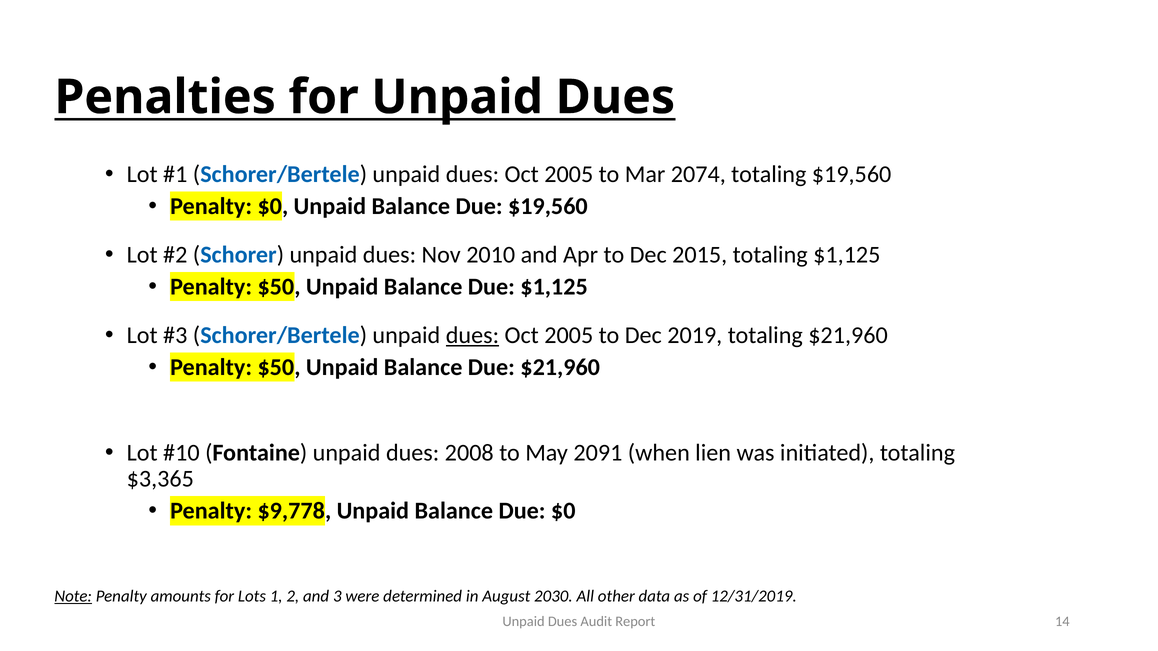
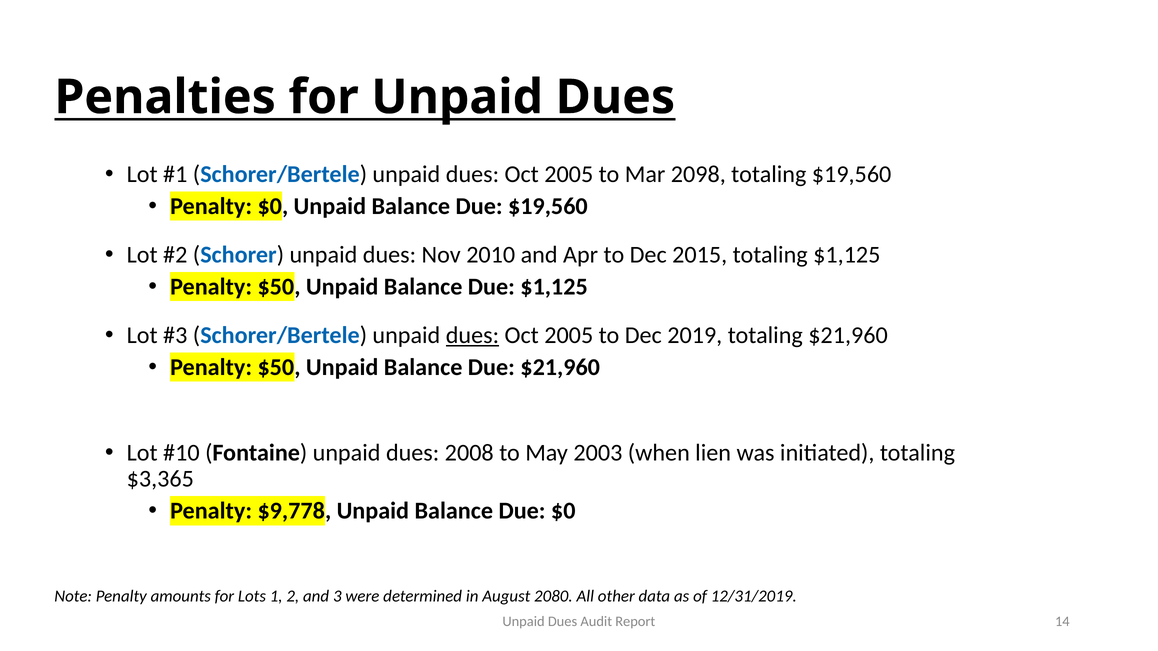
2074: 2074 -> 2098 (698, 174)
2091: 2091 -> 2003 (598, 453)
Note underline: present -> none (73, 596)
2030: 2030 -> 2080 (553, 596)
